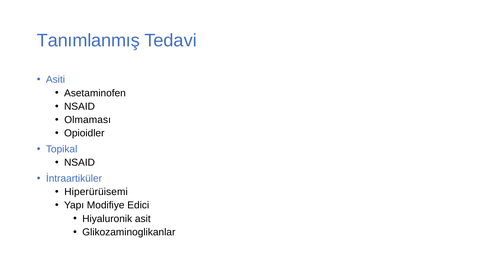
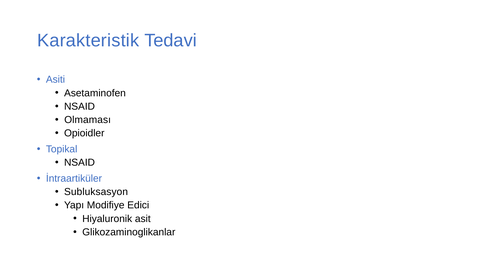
Tanımlanmış: Tanımlanmış -> Karakteristik (88, 41)
Hiperürüisemi: Hiperürüisemi -> Subluksasyon (96, 192)
